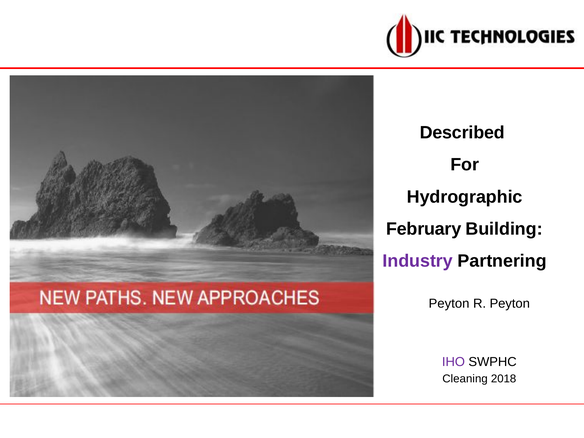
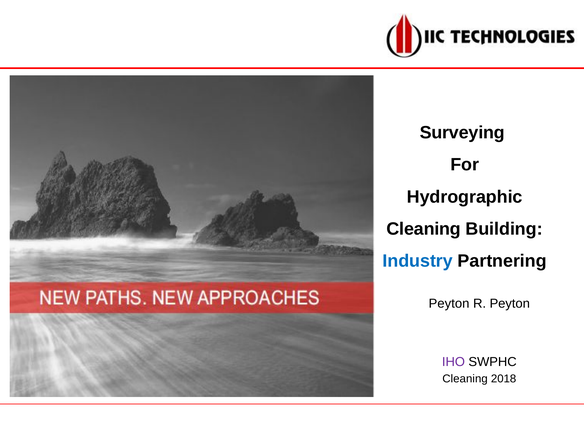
Described: Described -> Surveying (462, 133)
February: February -> Cleaning (424, 229)
Industry colour: purple -> blue (418, 261)
